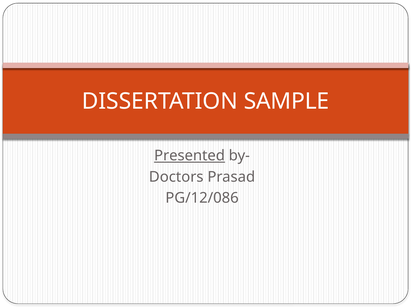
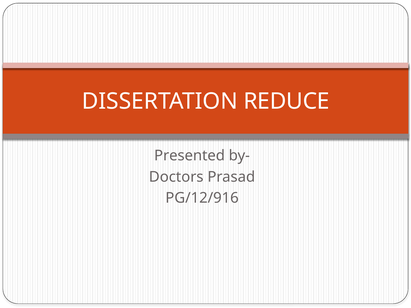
SAMPLE: SAMPLE -> REDUCE (286, 101)
Presented underline: present -> none (190, 156)
PG/12/086: PG/12/086 -> PG/12/916 (202, 198)
